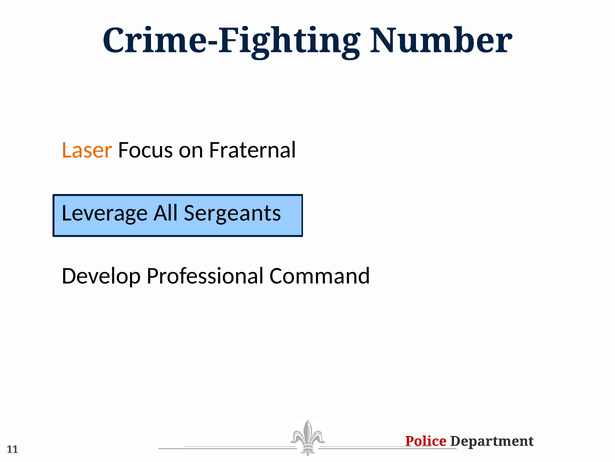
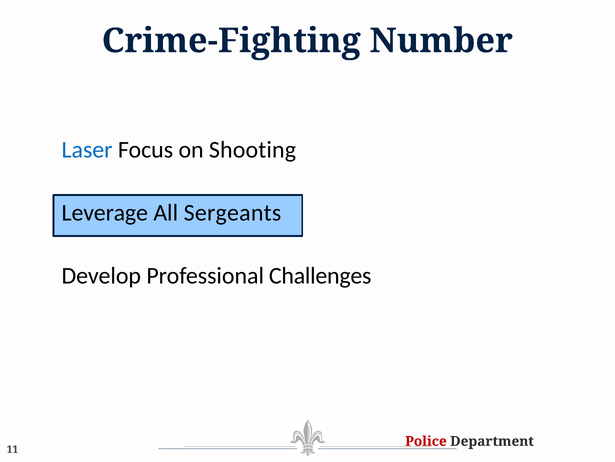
Laser colour: orange -> blue (87, 150)
Fraternal: Fraternal -> Shooting (253, 150)
Command: Command -> Challenges (320, 275)
